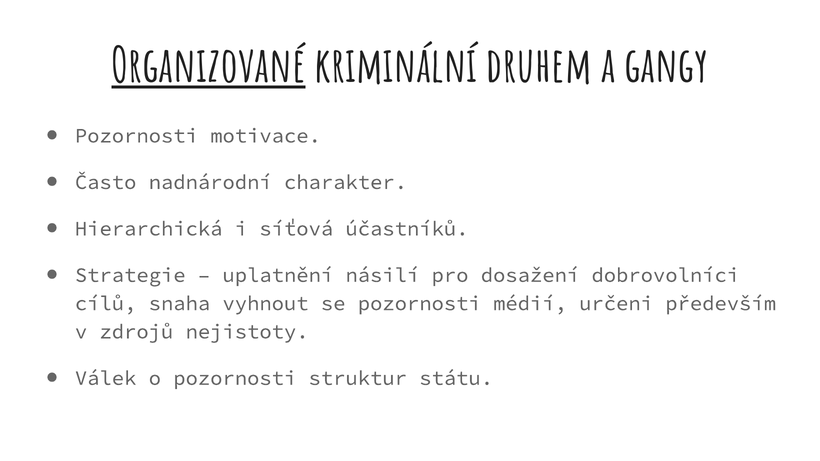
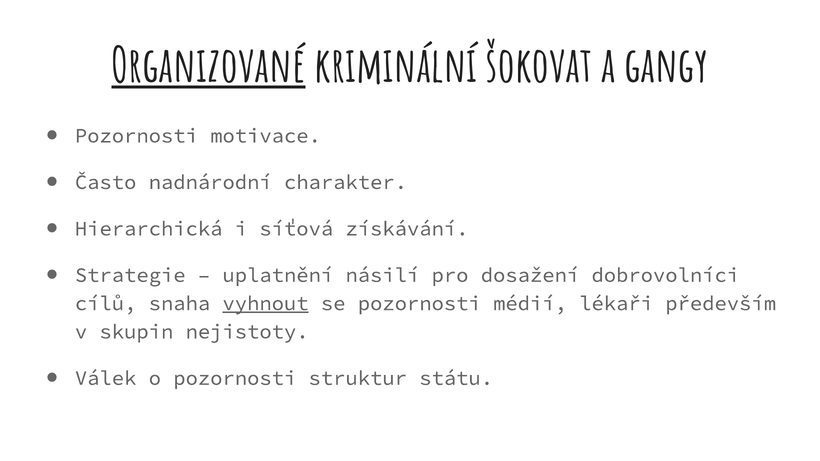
druhem: druhem -> šokovat (539, 67)
účastníků: účastníků -> získávání (407, 229)
vyhnout underline: none -> present (266, 304)
určeni: určeni -> lékaři (616, 304)
zdrojů: zdrojů -> skupin (136, 332)
